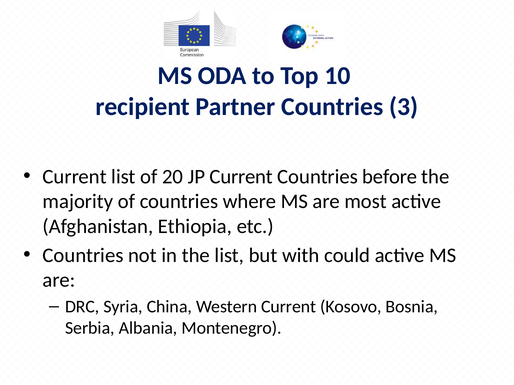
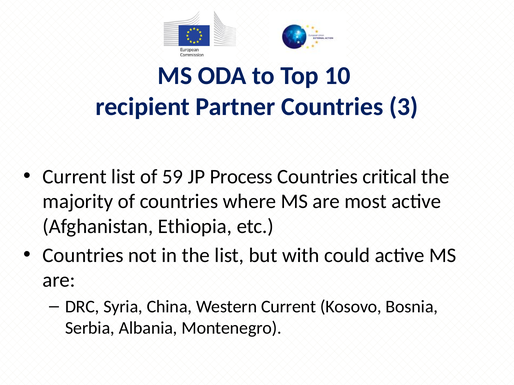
20: 20 -> 59 (173, 177)
JP Current: Current -> Process (241, 177)
before: before -> critical (390, 177)
